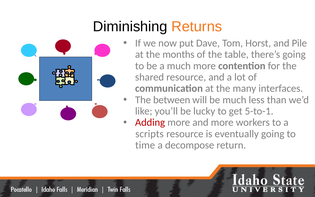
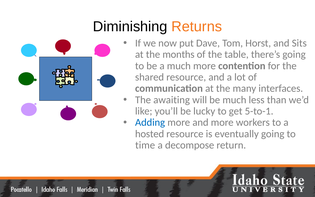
Pile: Pile -> Sits (299, 43)
between: between -> awaiting (172, 100)
Adding colour: red -> blue (150, 122)
scripts: scripts -> hosted (150, 134)
